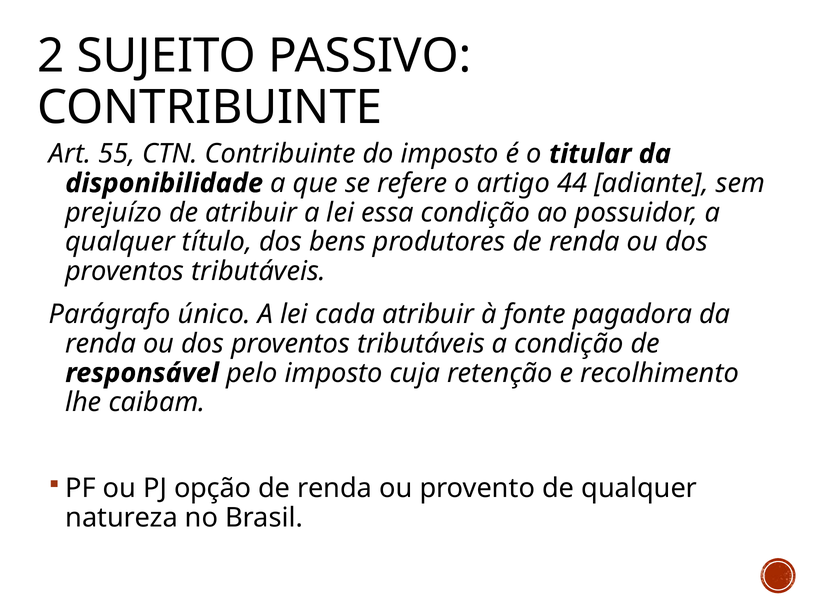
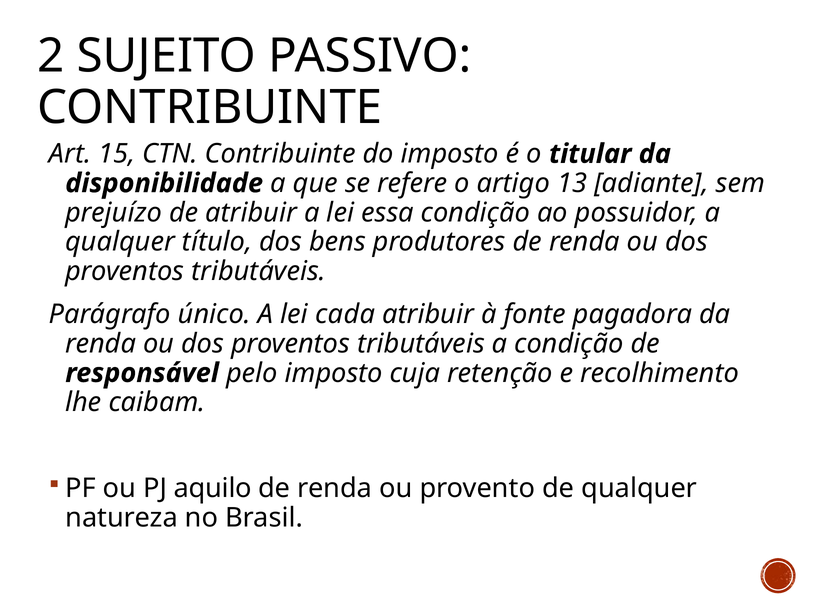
55: 55 -> 15 (117, 154)
44: 44 -> 13 (572, 183)
opção: opção -> aquilo (213, 488)
